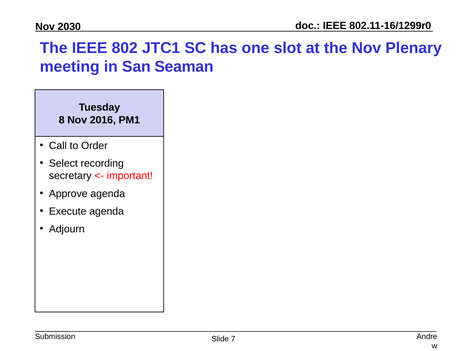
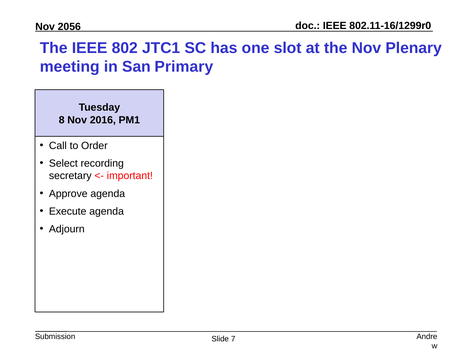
2030: 2030 -> 2056 (69, 27)
Seaman: Seaman -> Primary (184, 67)
